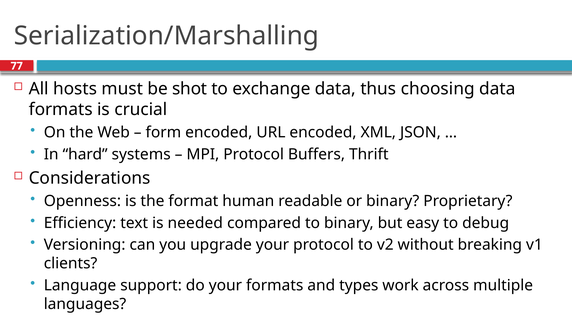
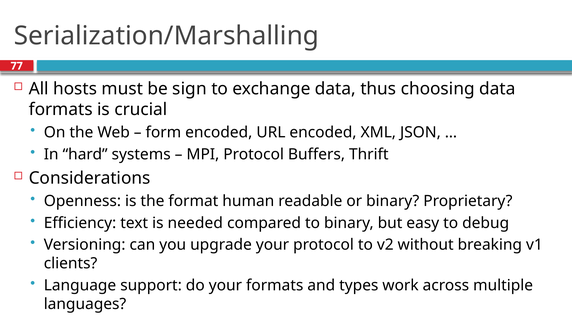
shot: shot -> sign (189, 89)
